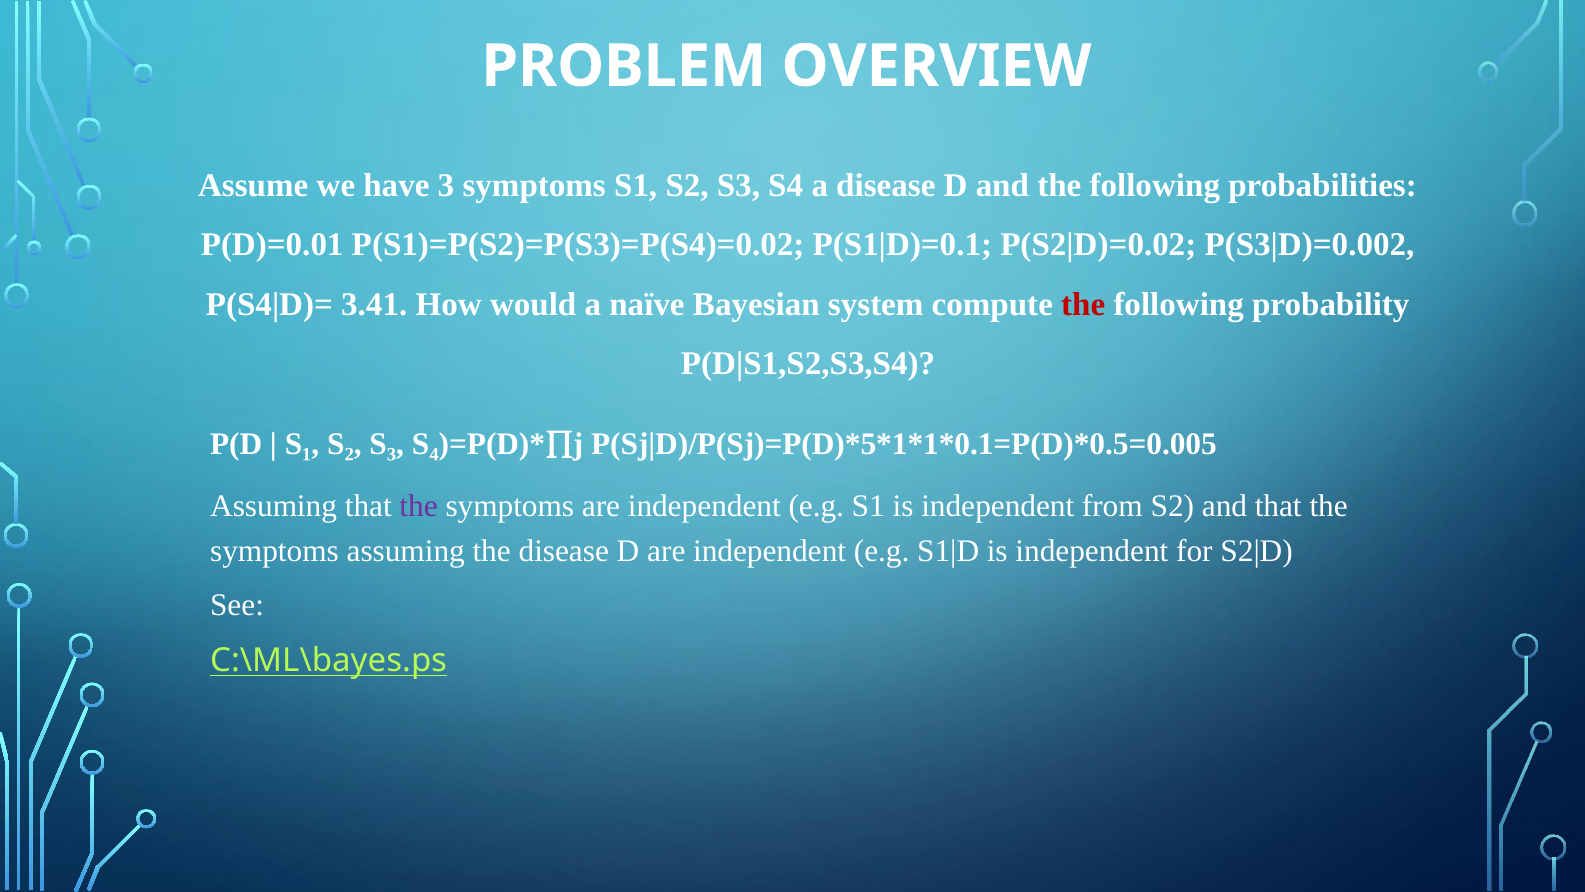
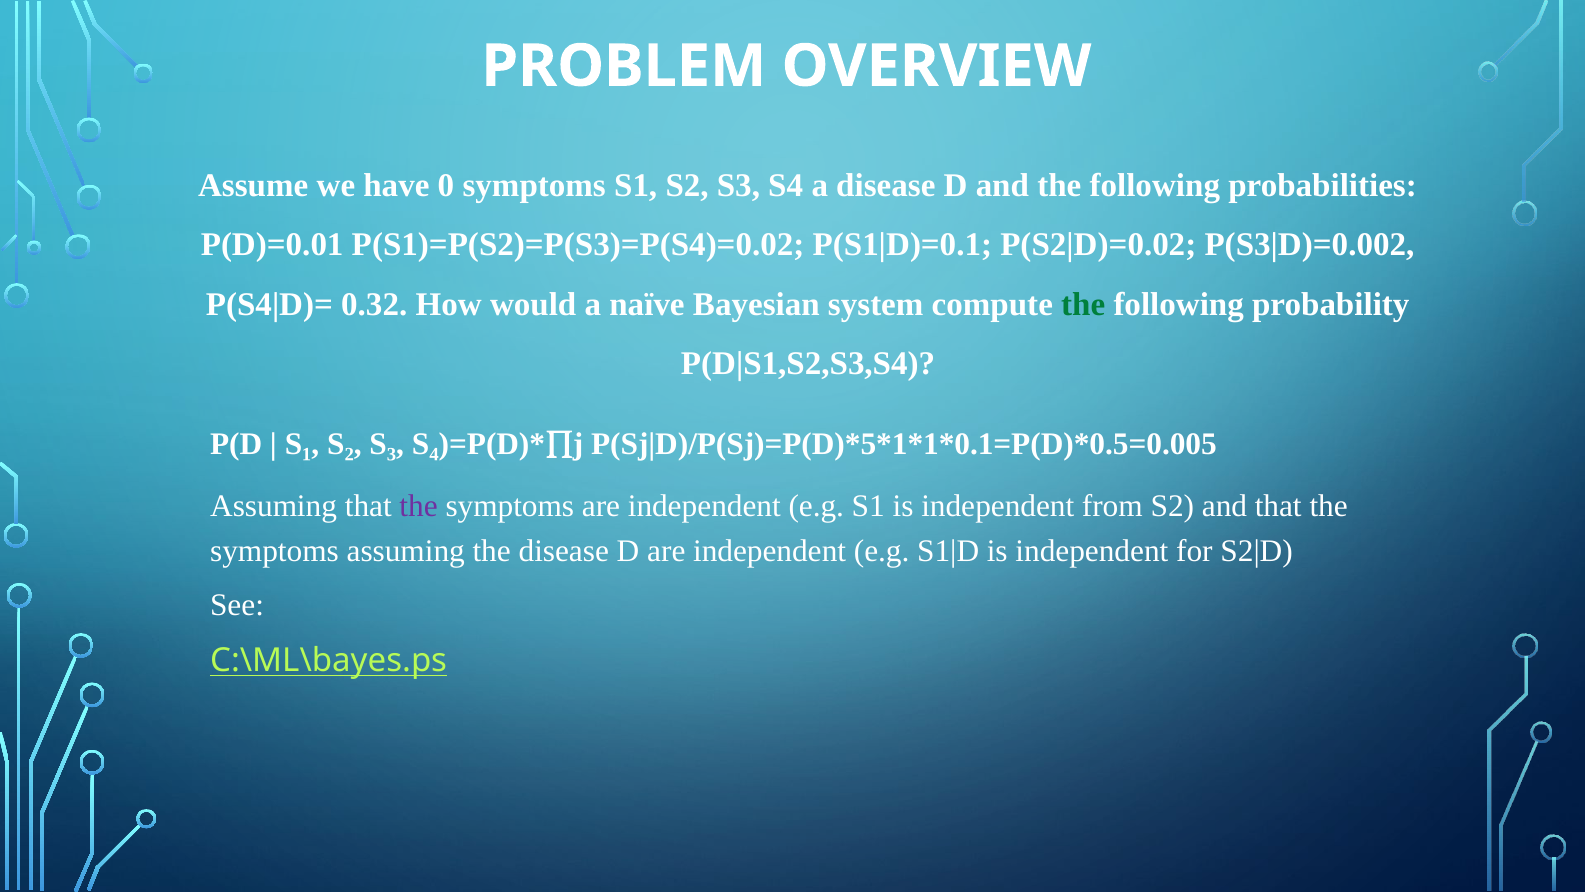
3: 3 -> 0 (446, 185)
3.41: 3.41 -> 0.32 (374, 304)
the colour: red -> green (1083, 304)
